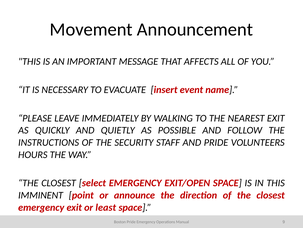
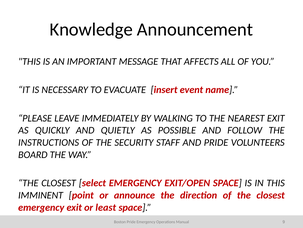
Movement: Movement -> Knowledge (91, 29)
HOURS: HOURS -> BOARD (33, 154)
